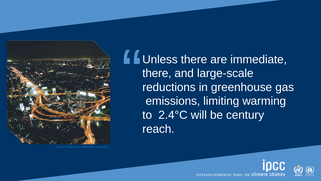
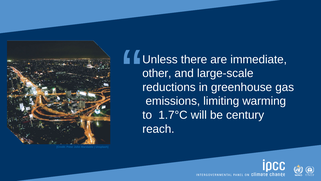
there: there -> other (157, 73)
2.4°C: 2.4°C -> 1.7°C (173, 115)
